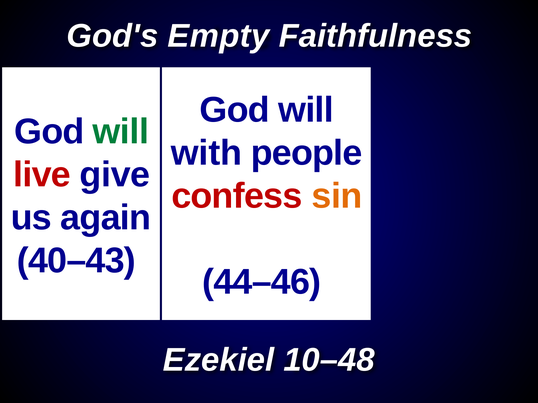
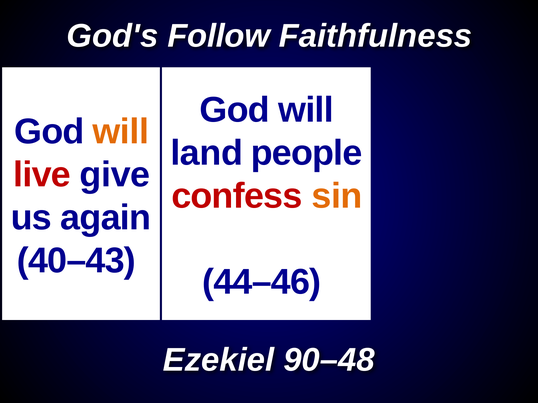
Empty: Empty -> Follow (219, 36)
will colour: green -> orange (121, 132)
with: with -> land (207, 153)
10–48: 10–48 -> 90–48 (329, 361)
